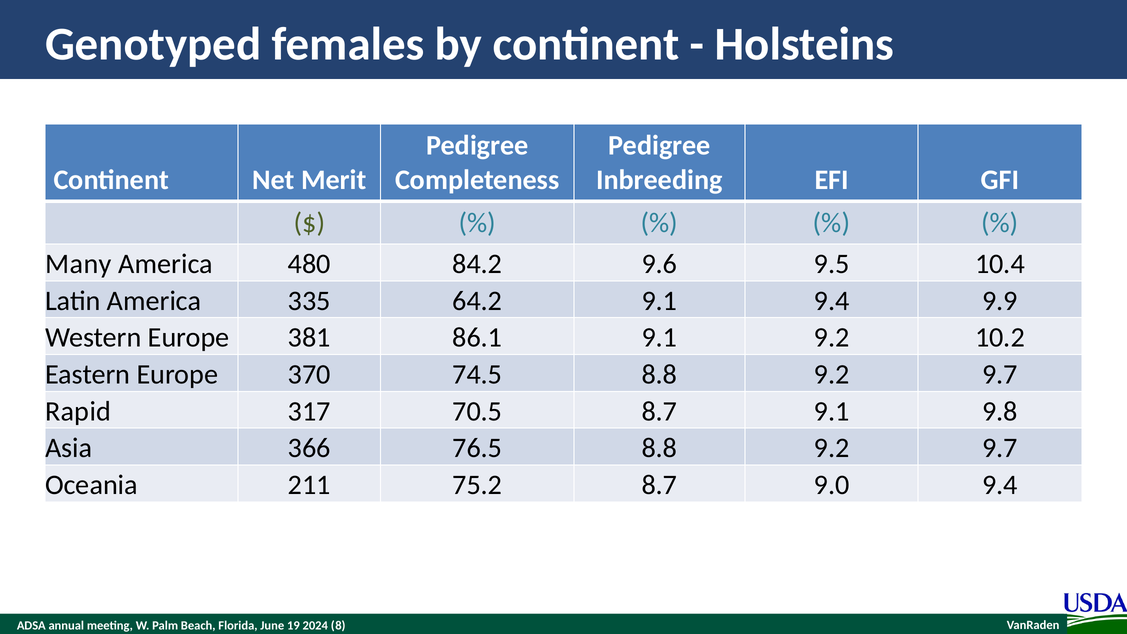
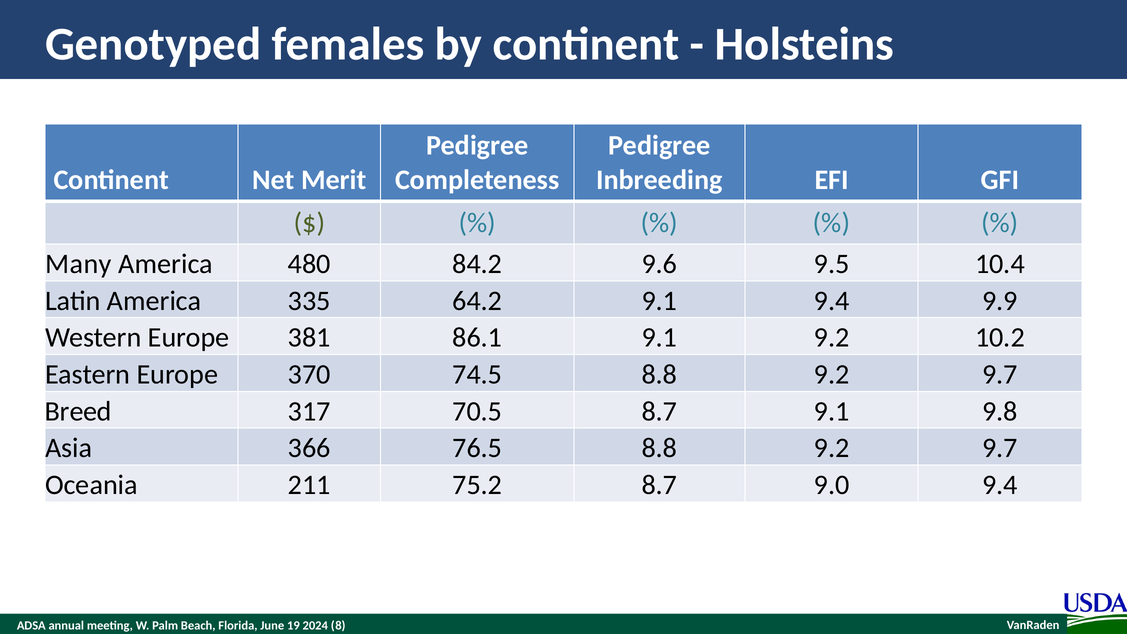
Rapid: Rapid -> Breed (78, 411)
